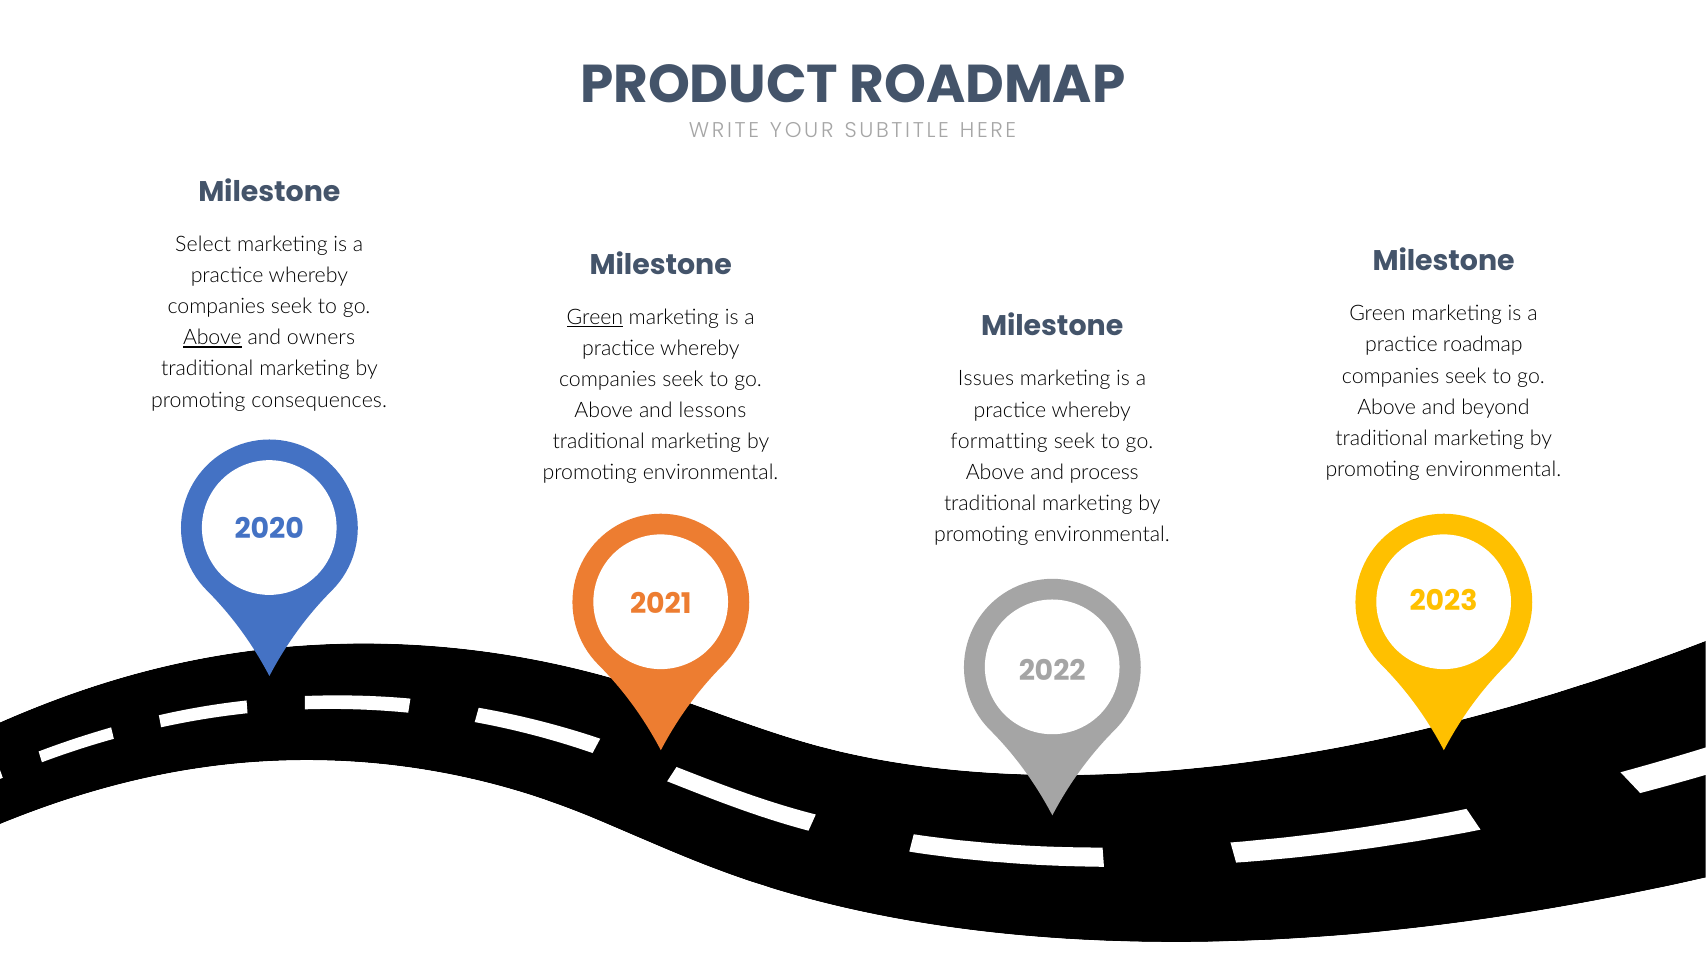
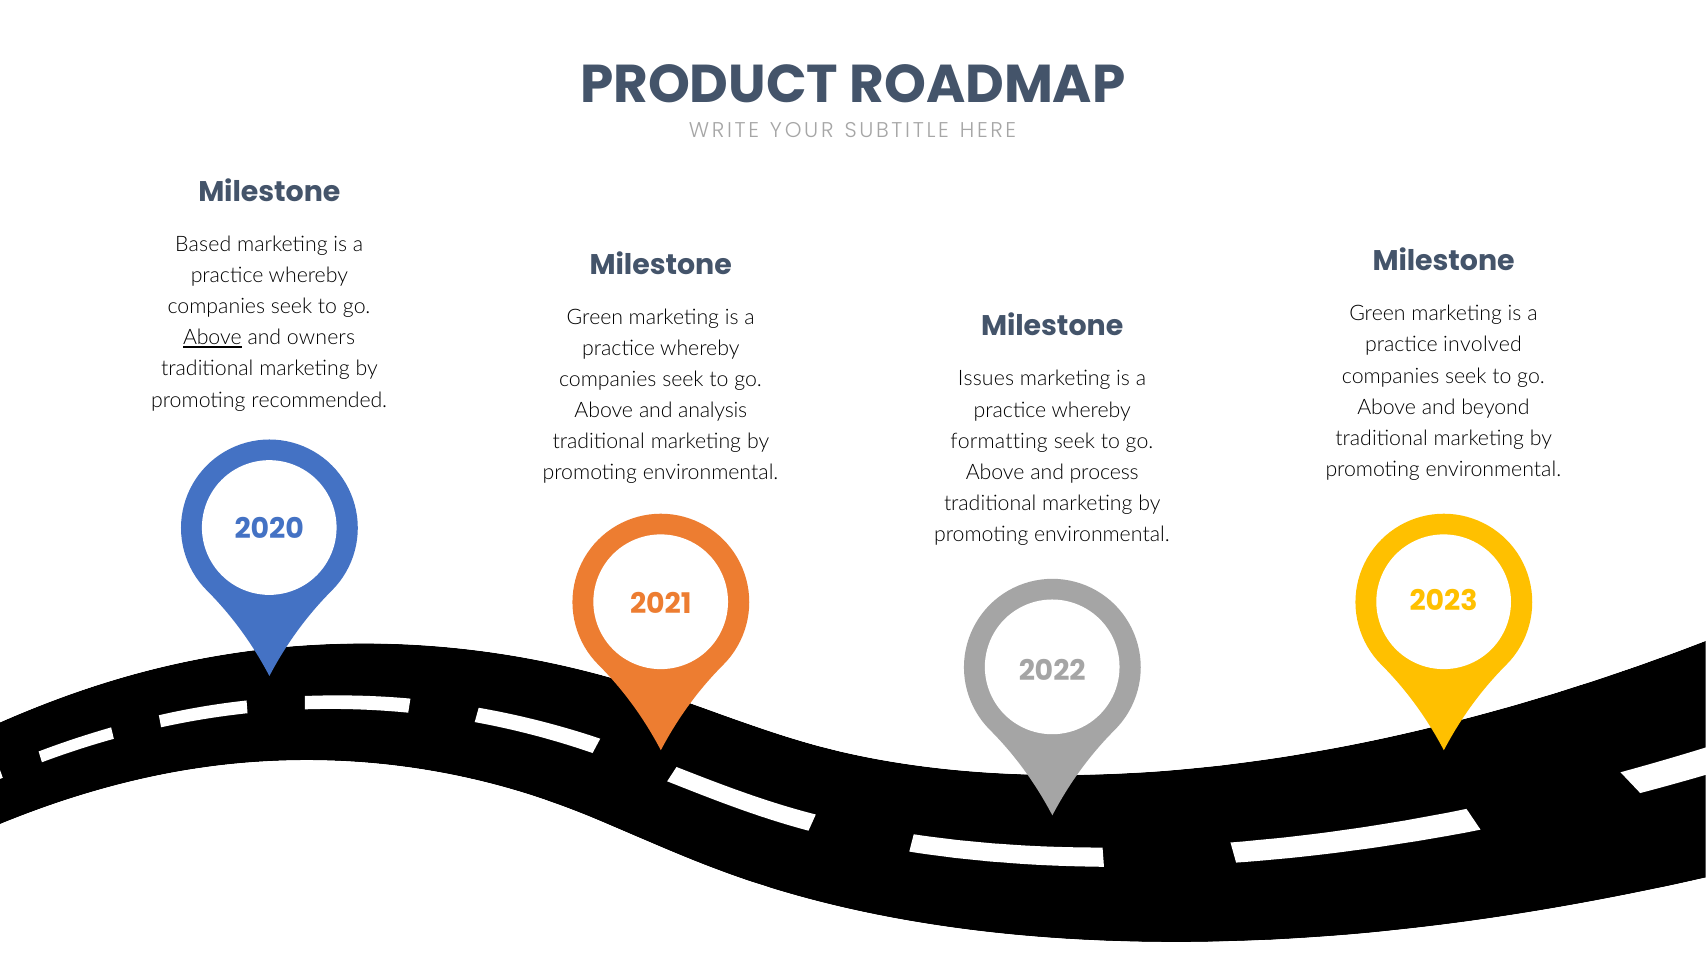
Select: Select -> Based (203, 244)
Green underline: present -> none (595, 317)
practice roadmap: roadmap -> involved (1483, 345)
consequences: consequences -> recommended (319, 400)
lessons: lessons -> analysis (713, 411)
